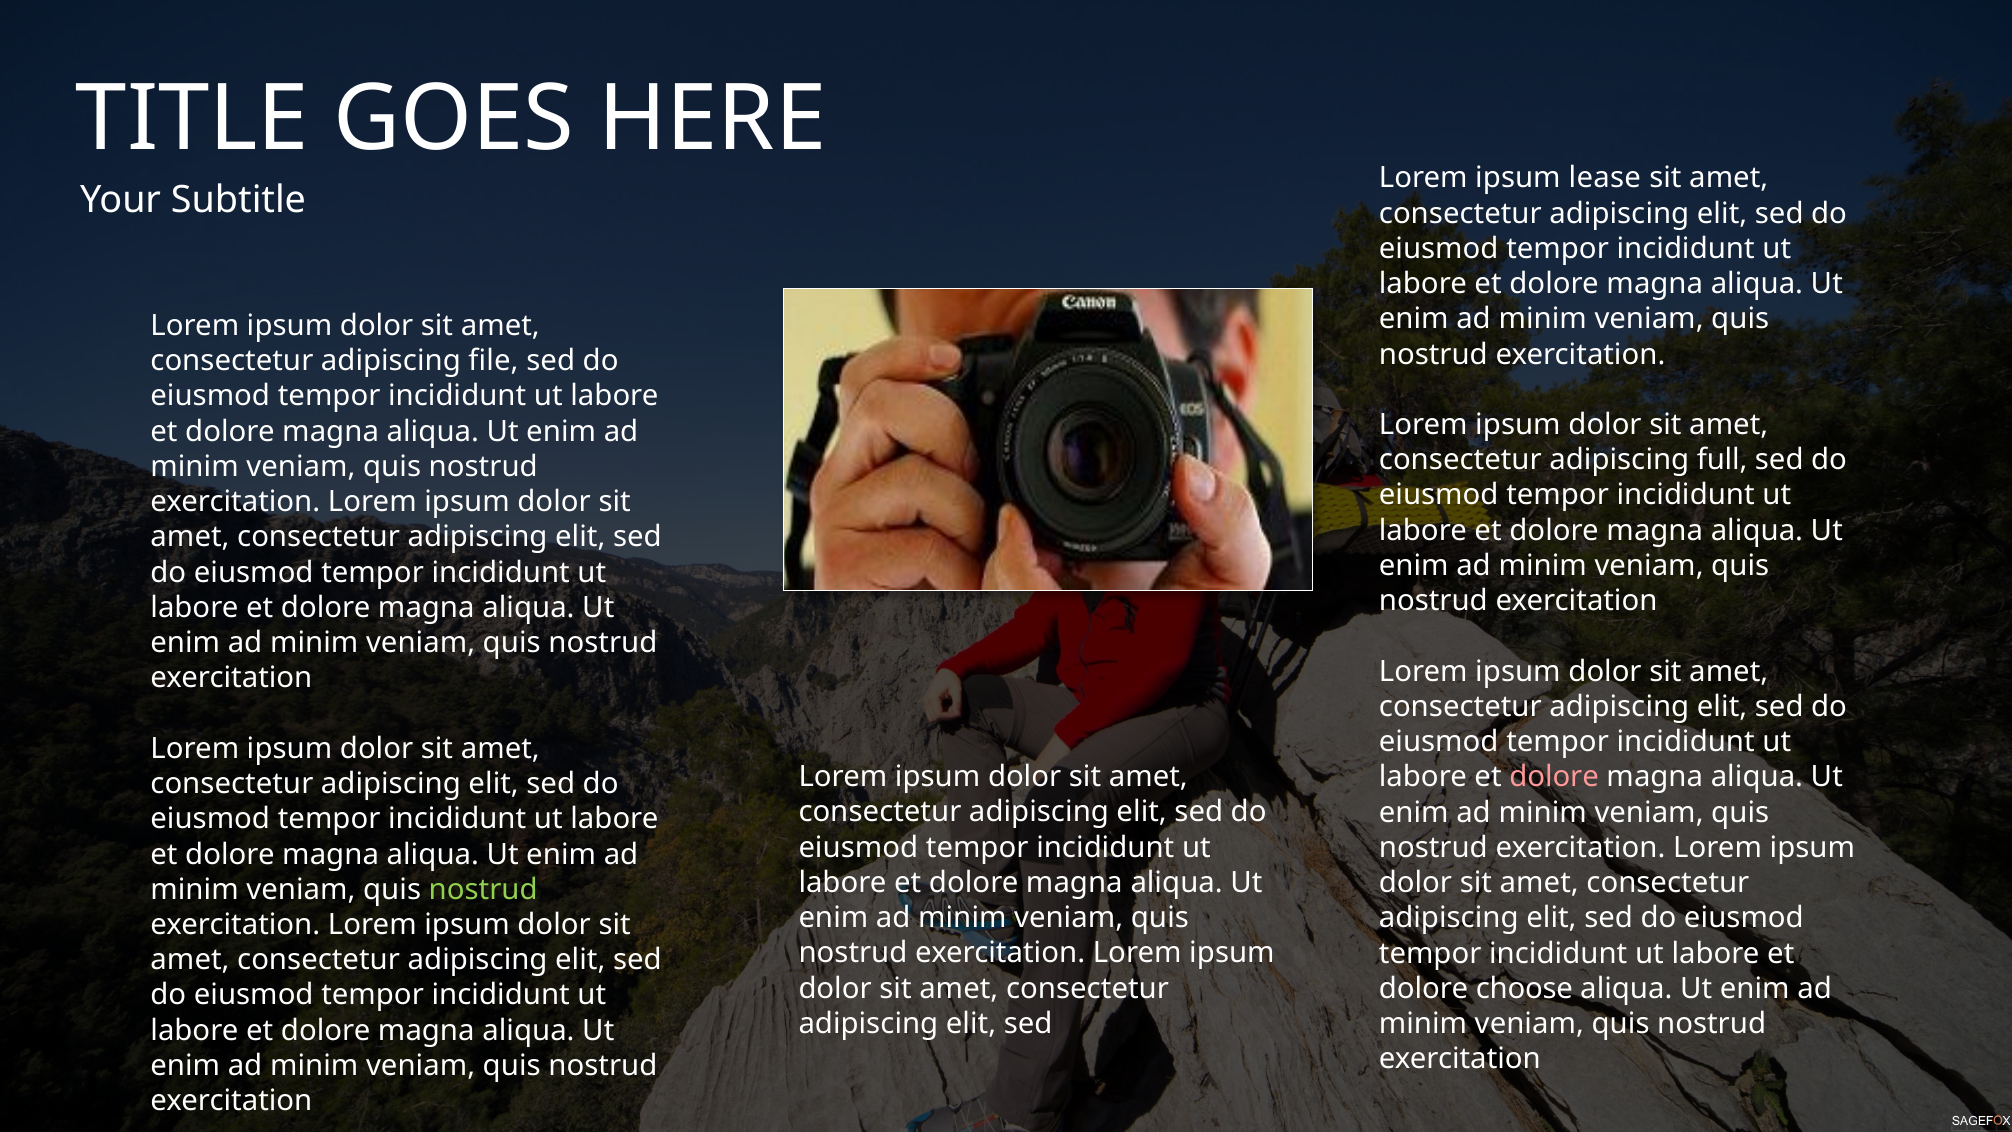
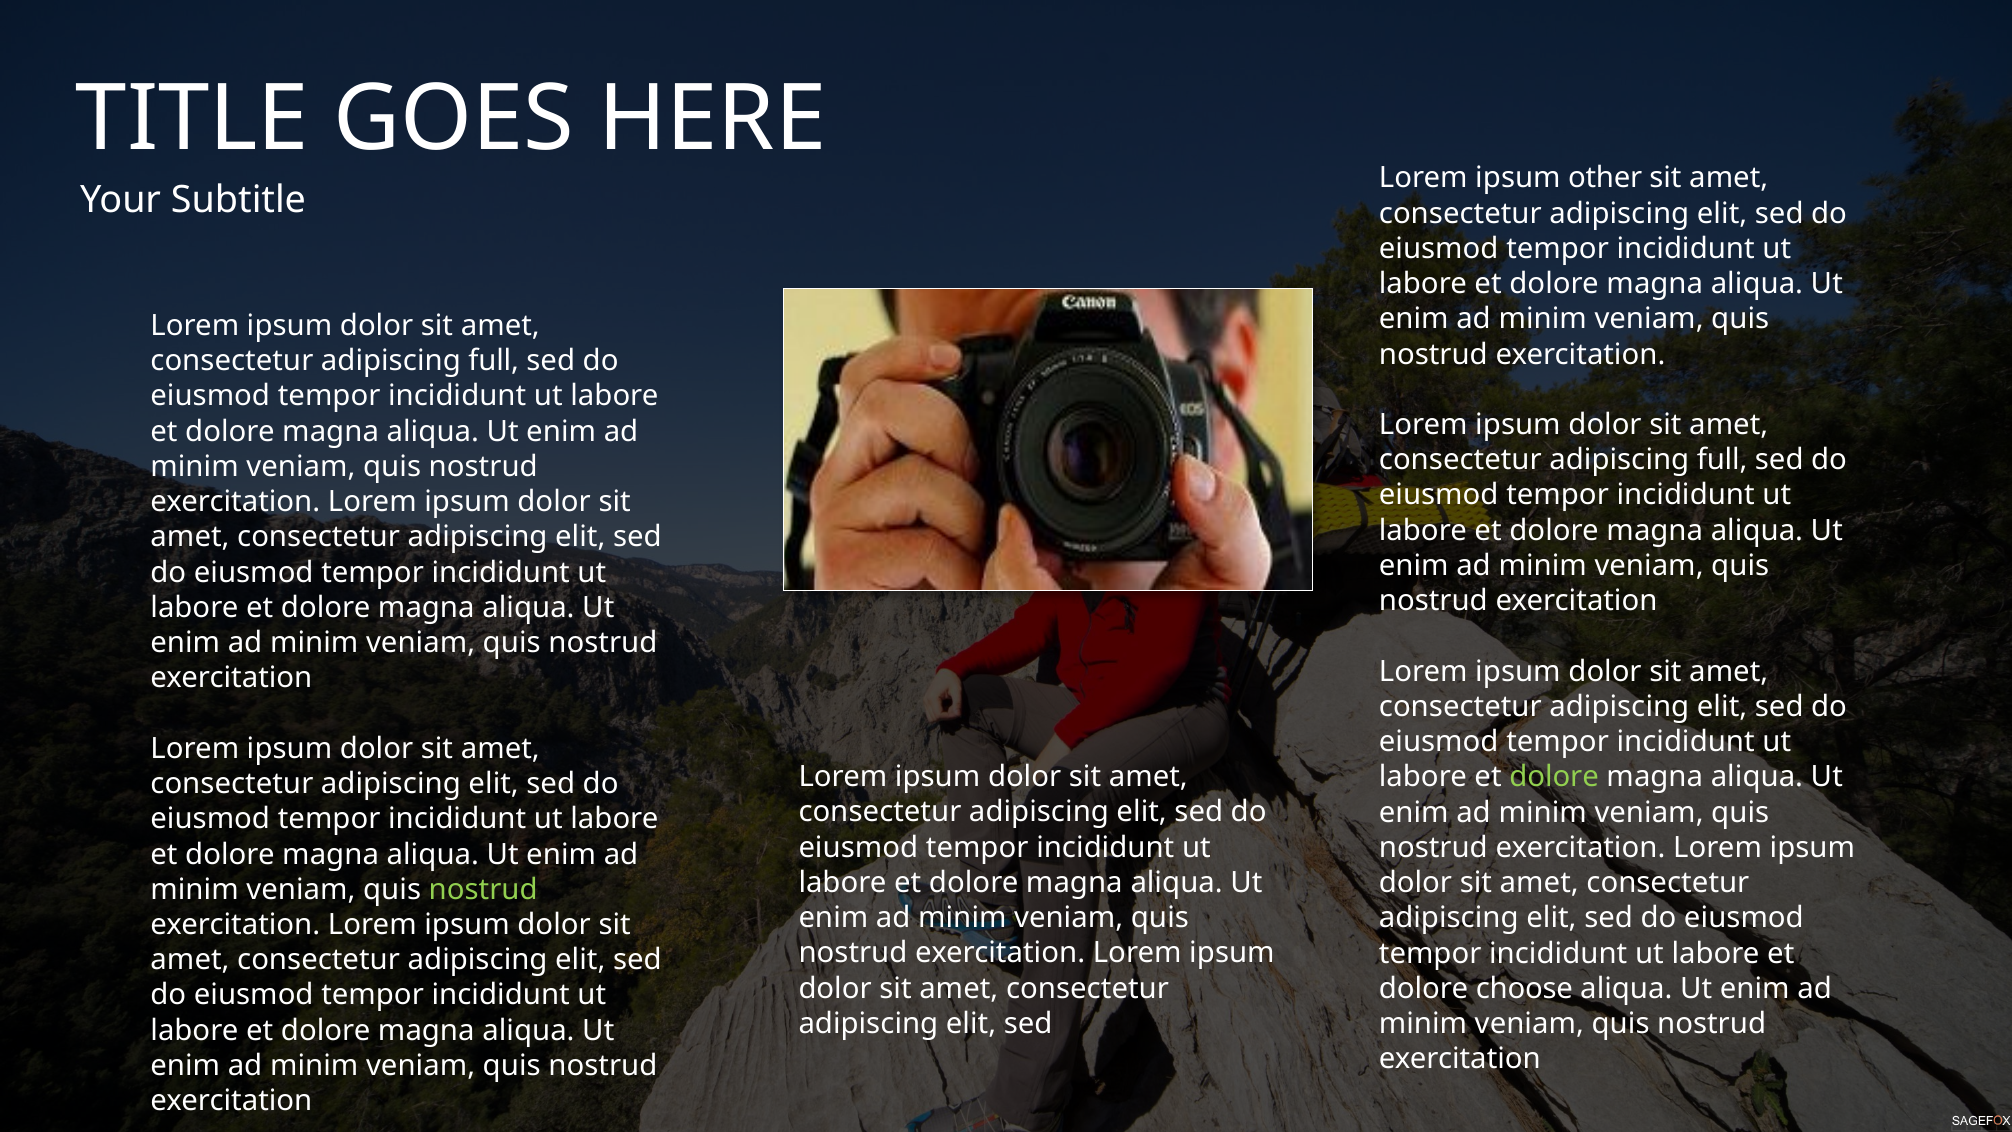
lease: lease -> other (1605, 178)
file: file -> full (494, 361)
dolore colour: pink -> light green (1554, 777)
